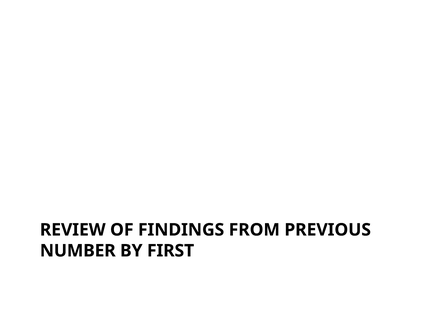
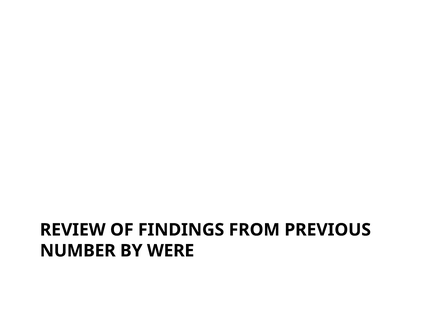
FIRST: FIRST -> WERE (171, 251)
